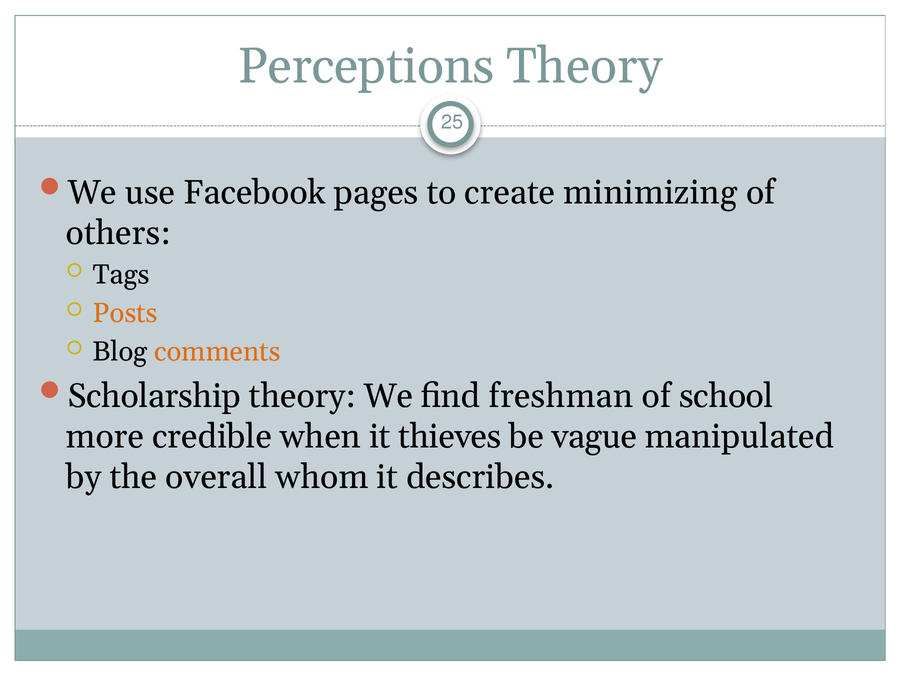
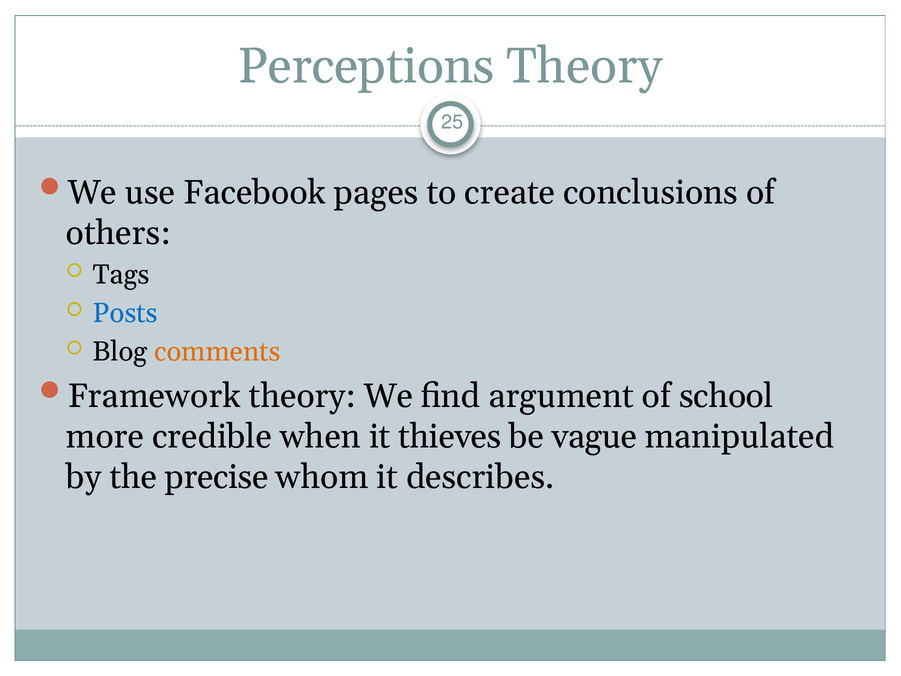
minimizing: minimizing -> conclusions (650, 192)
Posts colour: orange -> blue (125, 313)
Scholarship: Scholarship -> Framework (154, 396)
freshman: freshman -> argument (561, 396)
overall: overall -> precise (217, 477)
